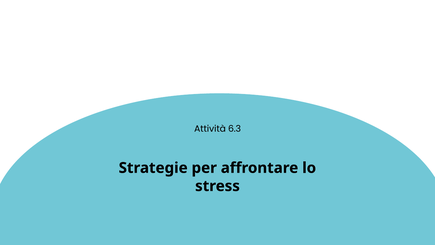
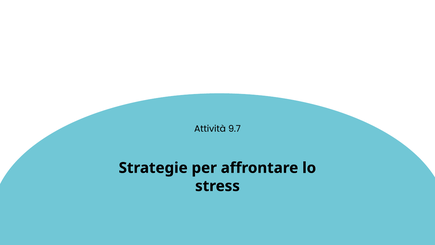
6.3: 6.3 -> 9.7 (235, 129)
